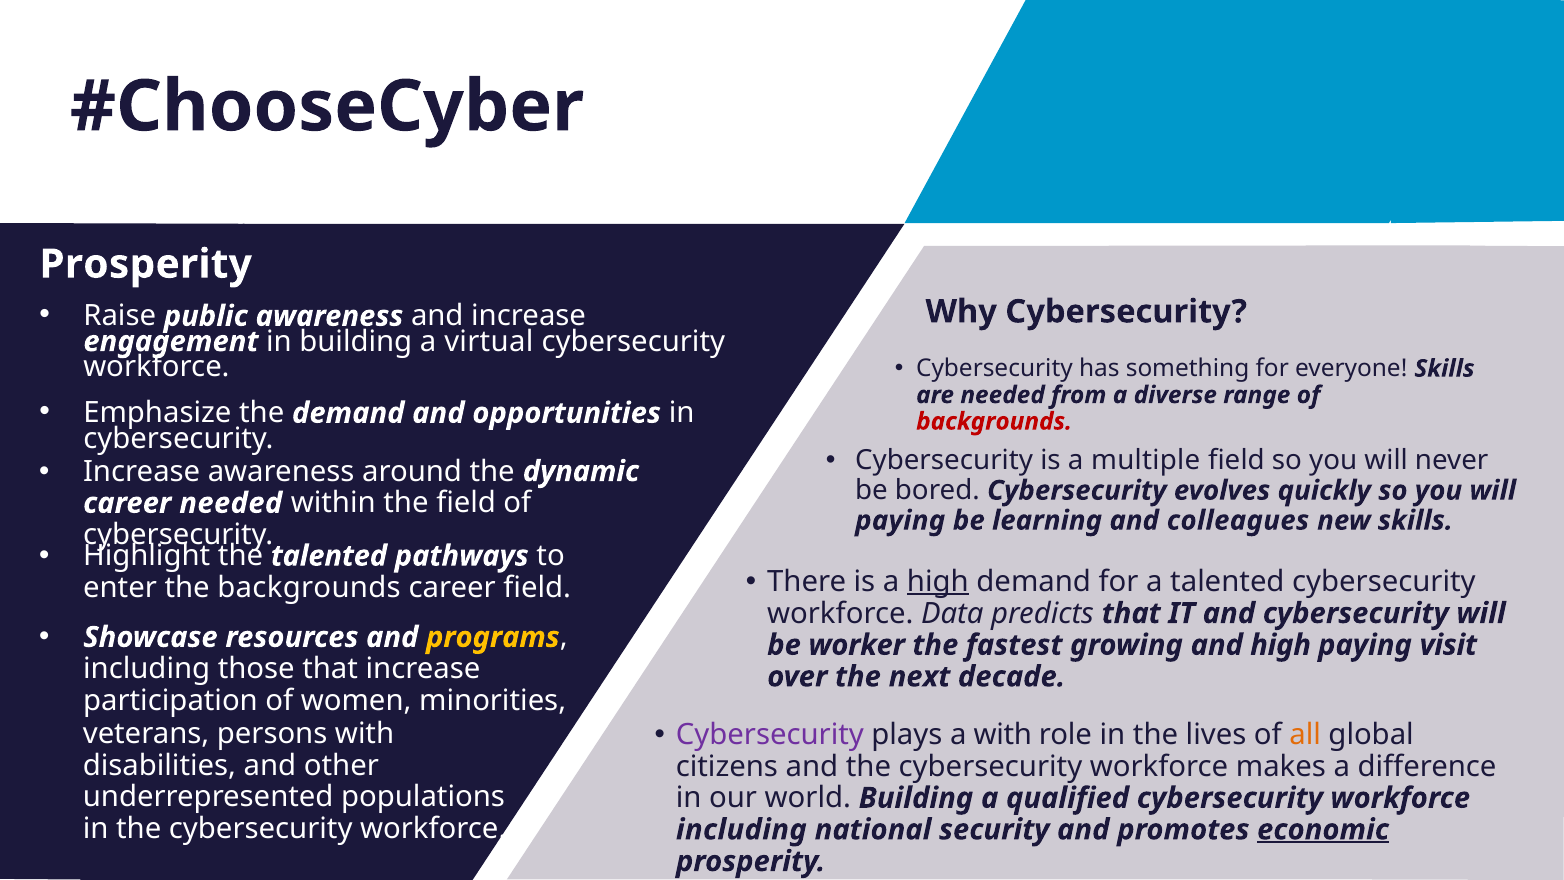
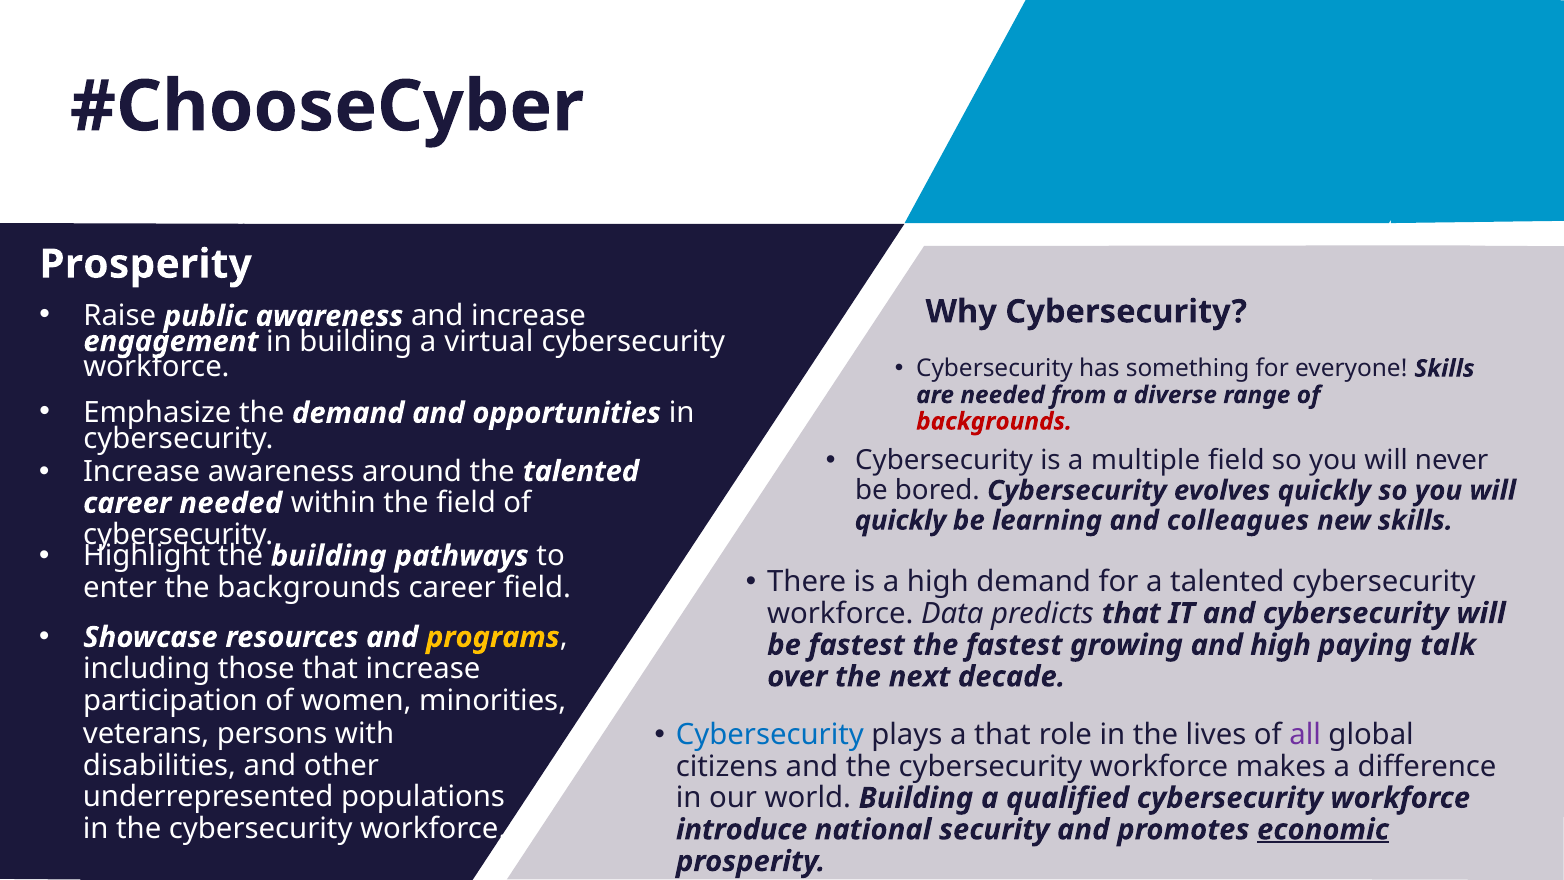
the dynamic: dynamic -> talented (581, 471)
paying: paying -> quickly (900, 520)
the talented: talented -> building (329, 556)
high underline: present -> none (938, 582)
be worker: worker -> fastest (857, 645)
visit: visit -> talk (1448, 645)
Cybersecurity colour: purple -> blue (770, 734)
a with: with -> that (1002, 734)
all colour: orange -> purple (1305, 734)
including: including -> introduce (742, 830)
